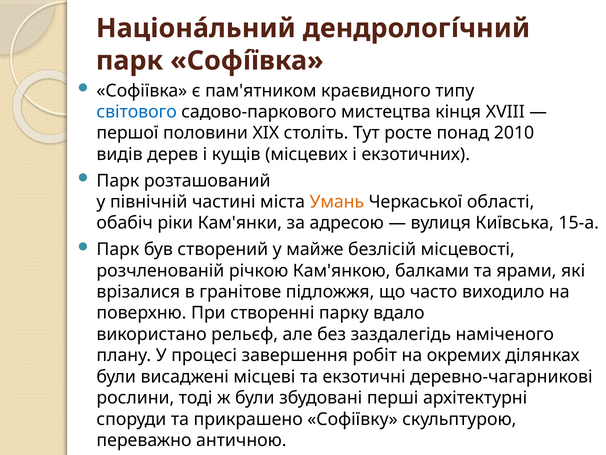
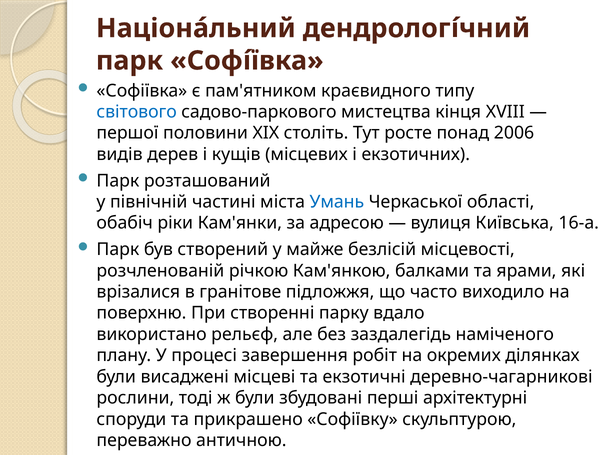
2010: 2010 -> 2006 (514, 133)
Умань colour: orange -> blue (337, 202)
15-а: 15-а -> 16-а (579, 223)
